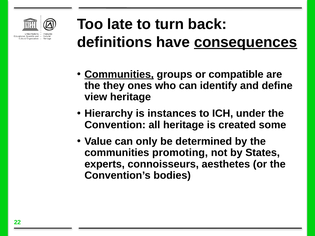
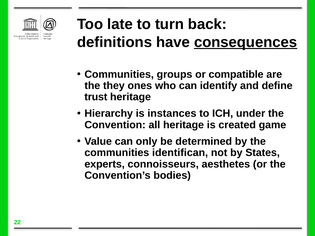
Communities underline: present -> none (119, 74)
view: view -> trust (96, 97)
some: some -> game (272, 125)
promoting: promoting -> identifican (180, 153)
